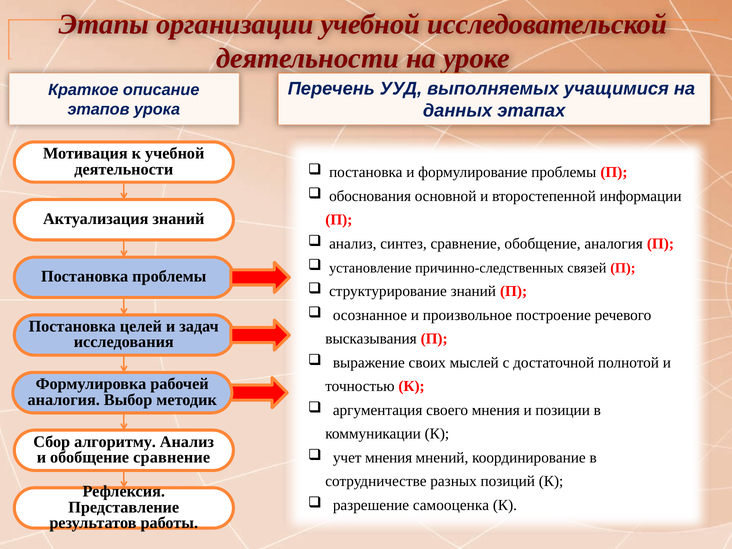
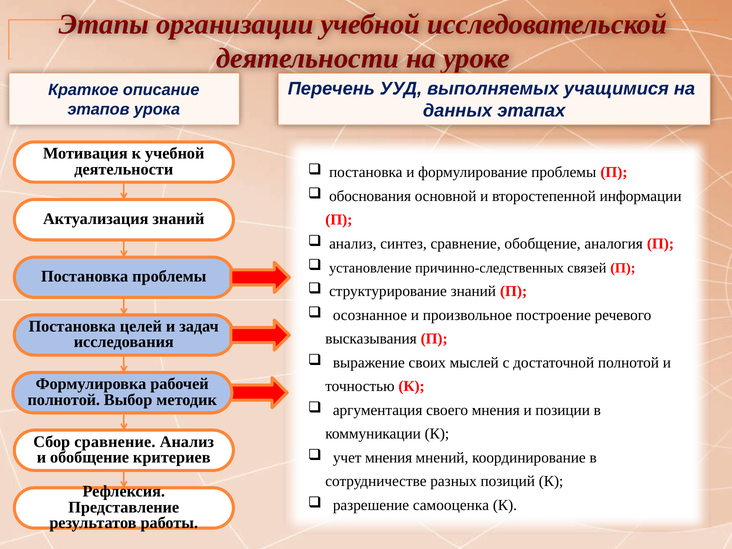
аналогия: аналогия -> полнотой (64, 400)
Сбор алгоритму: алгоритму -> сравнение (115, 442)
обобщение сравнение: сравнение -> критериев (172, 457)
